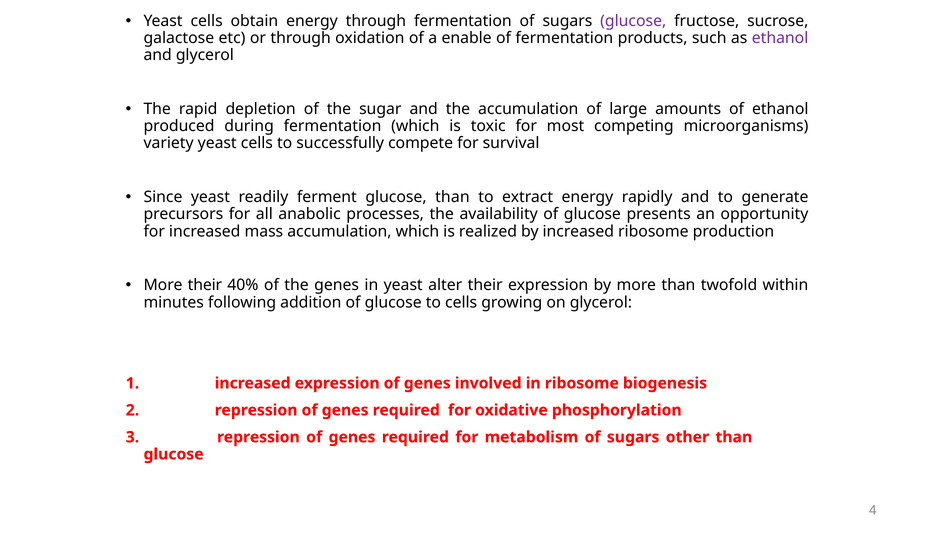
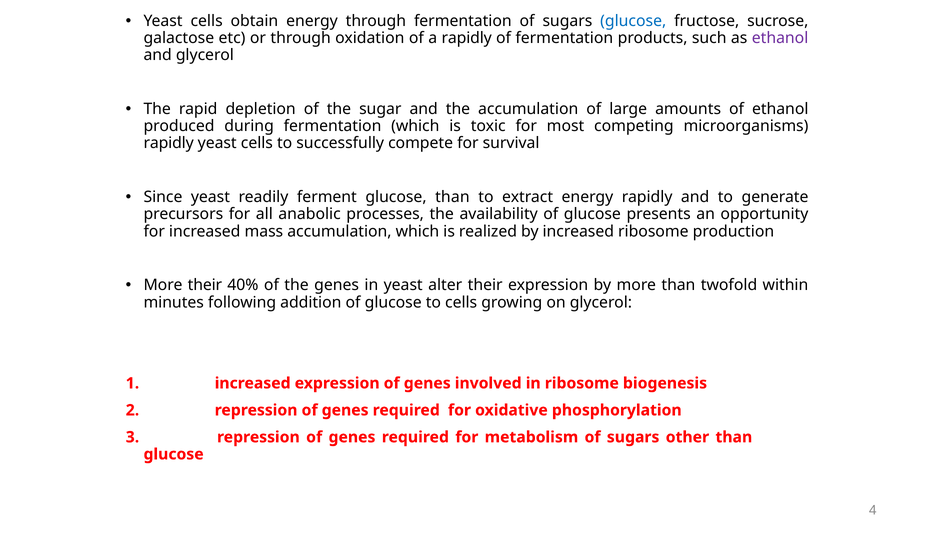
glucose colour: purple -> blue (633, 21)
a enable: enable -> rapidly (467, 38)
variety: variety -> rapidly (169, 143)
